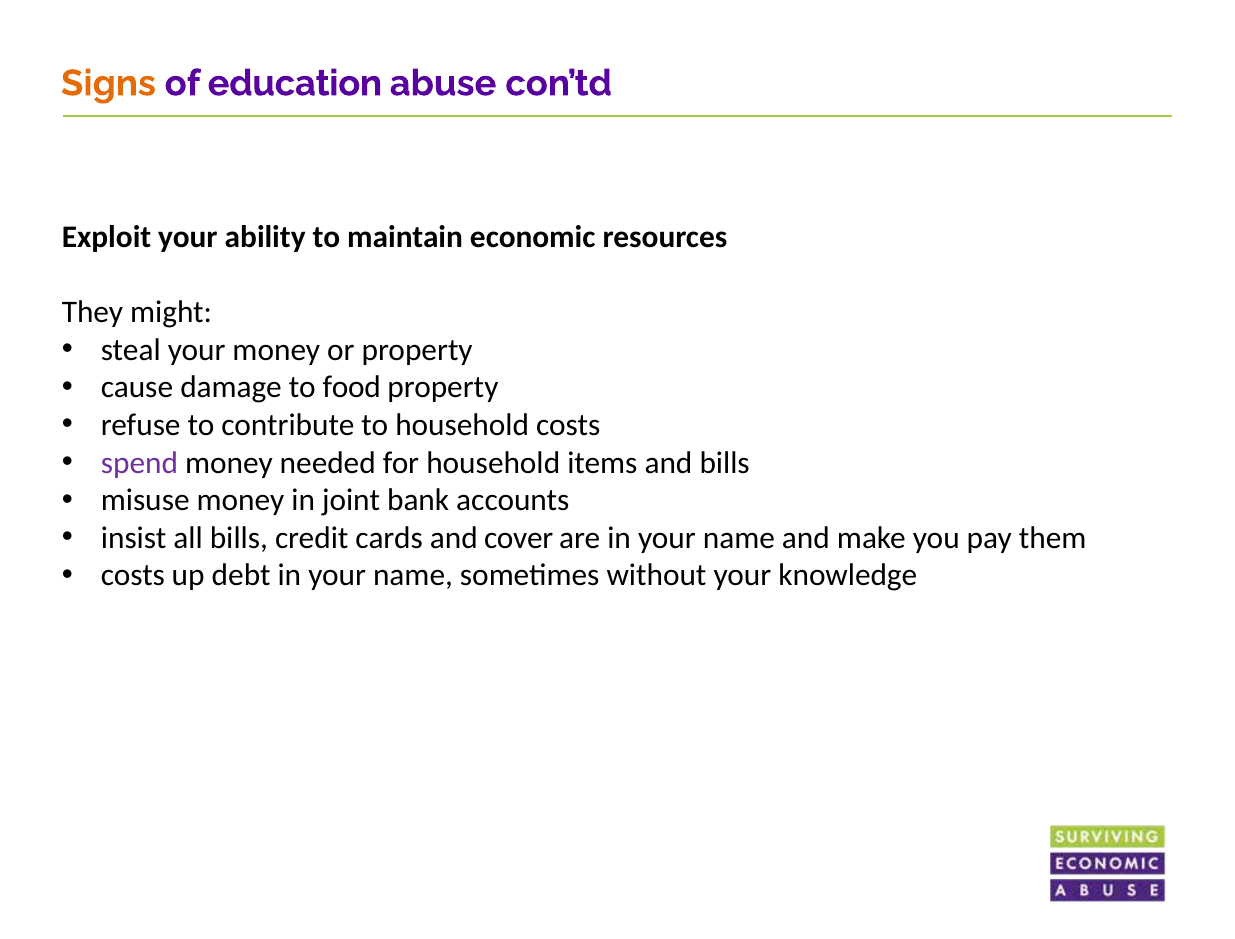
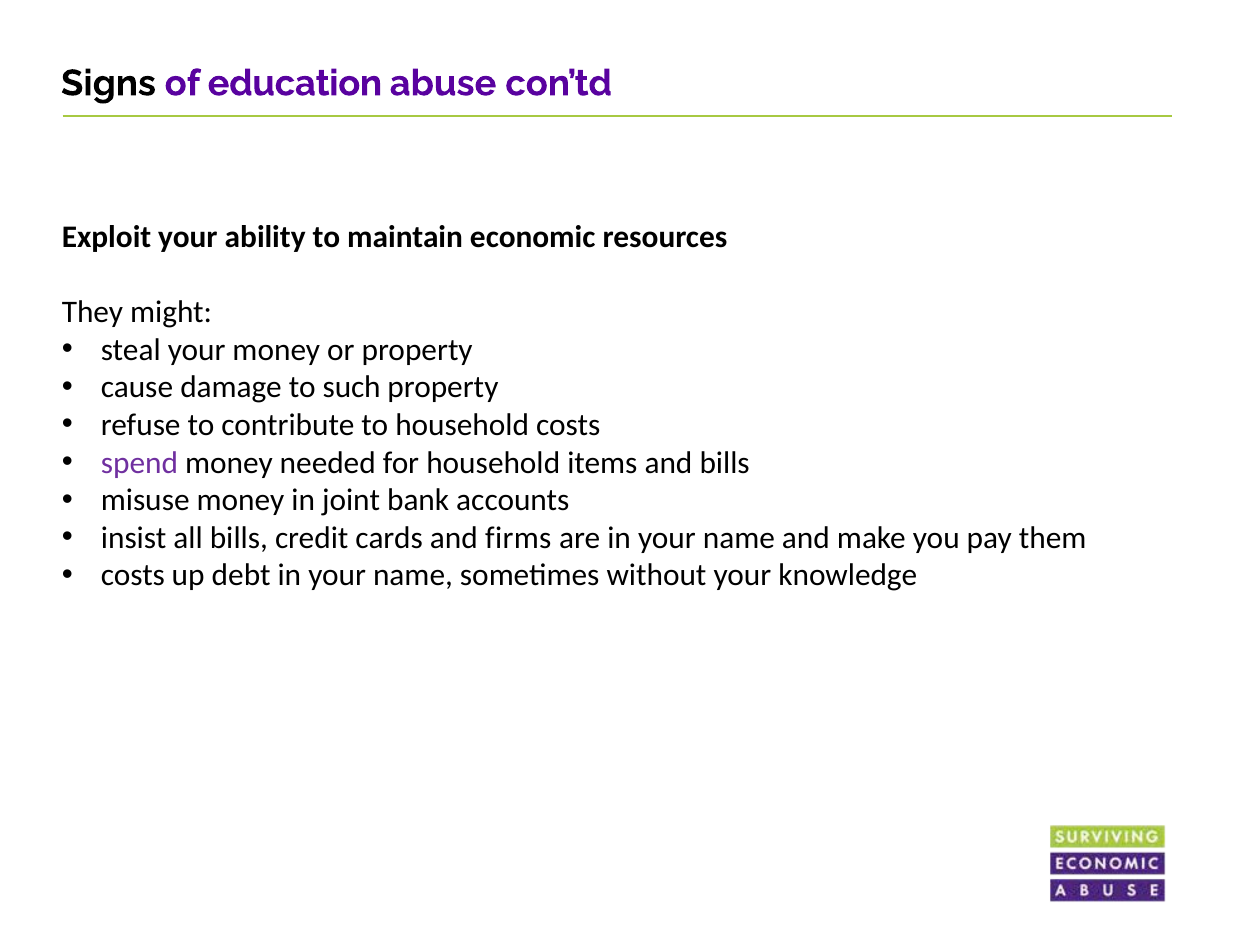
Signs colour: orange -> black (108, 83)
food: food -> such (352, 387)
cover: cover -> firms (518, 538)
